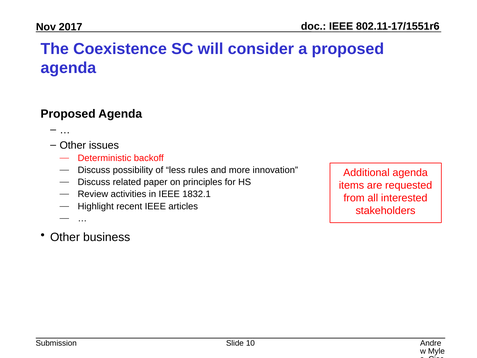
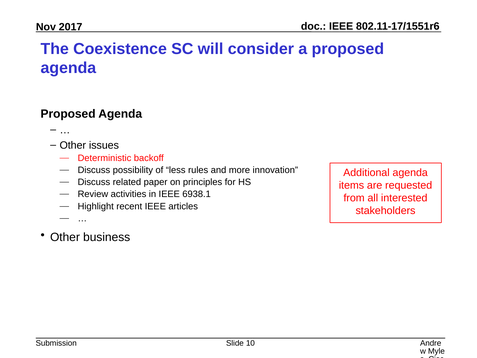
1832.1: 1832.1 -> 6938.1 (197, 194)
